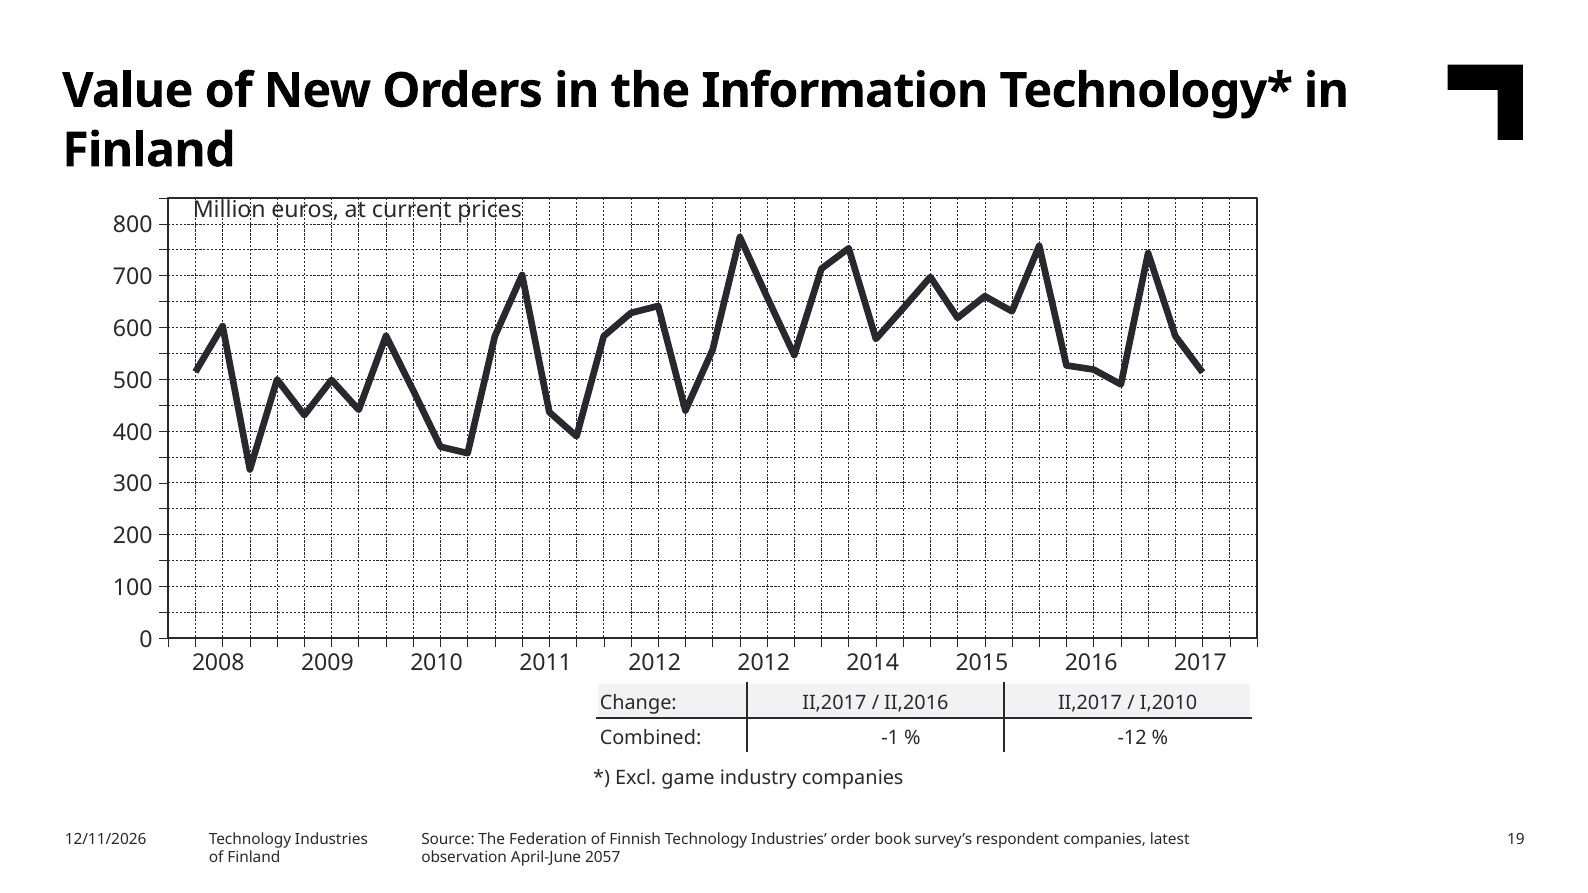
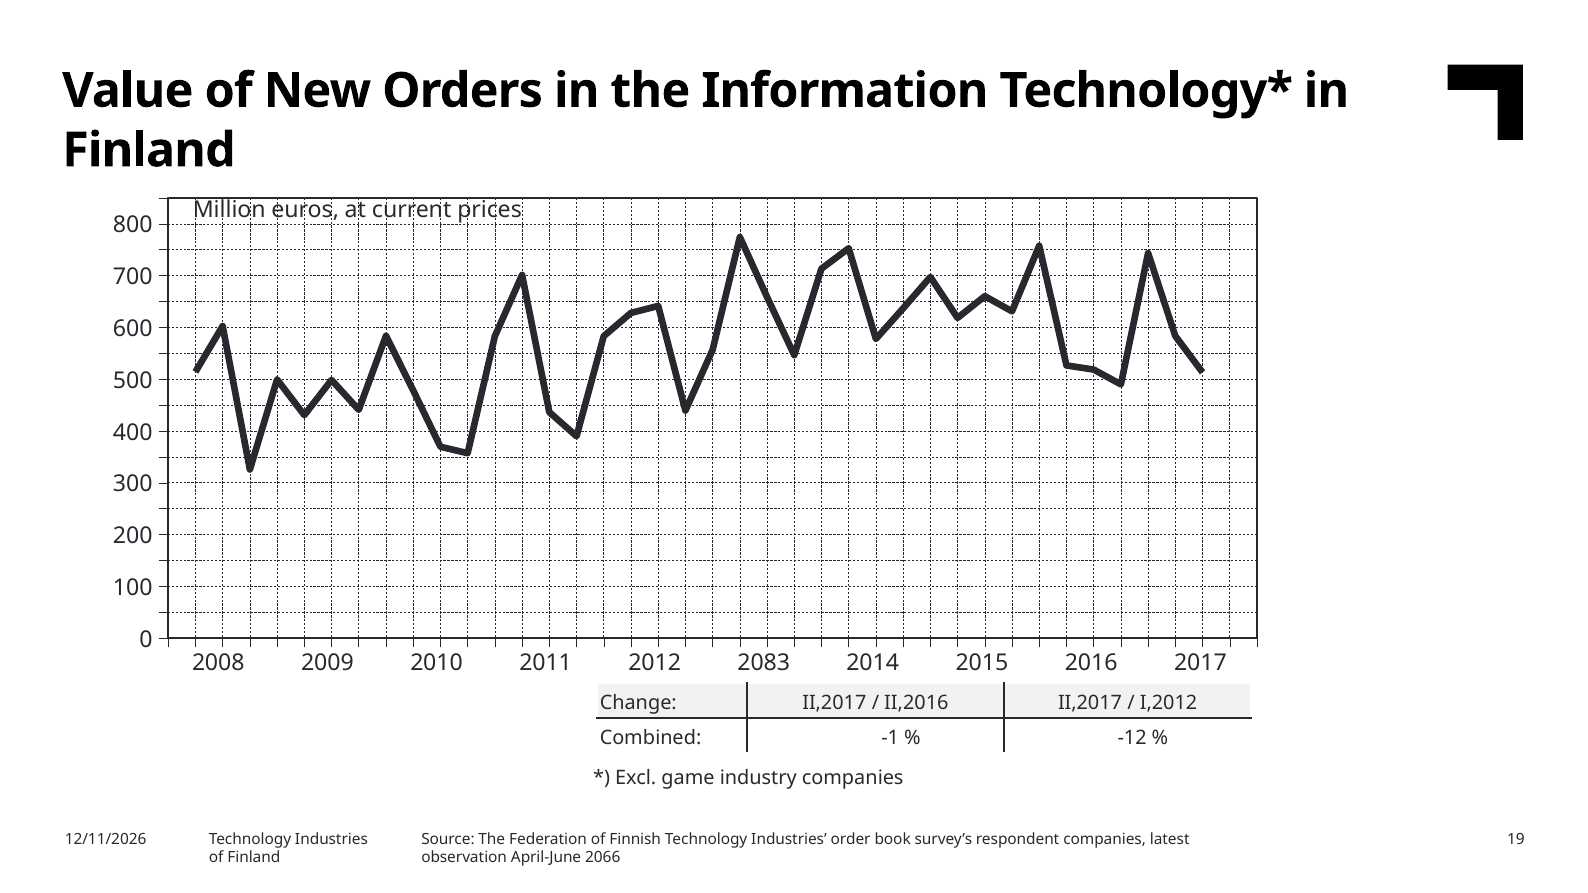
2012 2012: 2012 -> 2083 (764, 663)
I,2010: I,2010 -> I,2012 (1169, 703)
2057: 2057 -> 2066 (603, 858)
